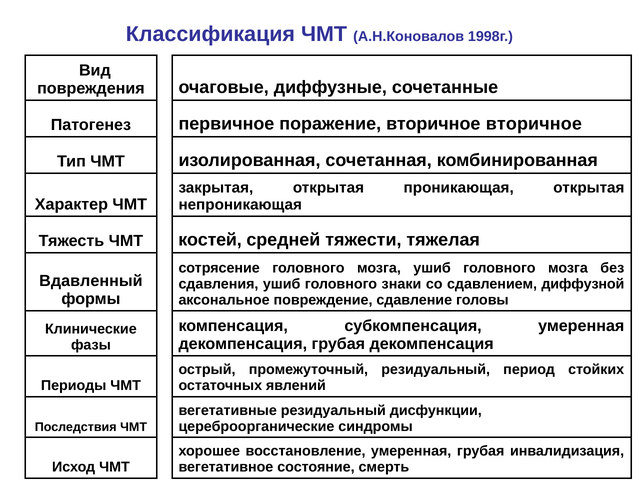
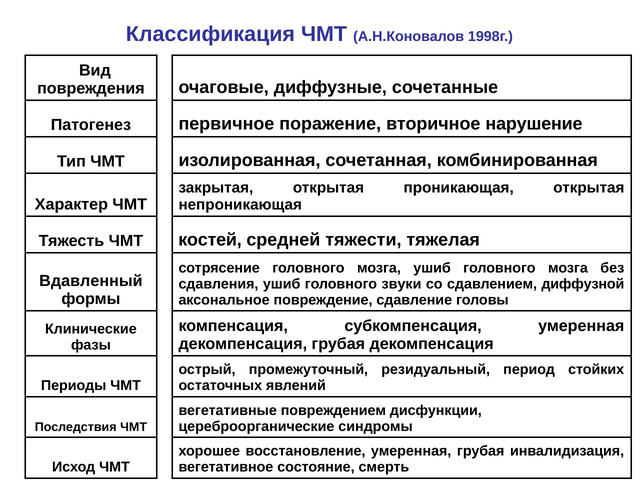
вторичное вторичное: вторичное -> нарушение (534, 124)
знаки: знаки -> звуки (402, 284)
вегетативные резидуальный: резидуальный -> повреждением (333, 410)
